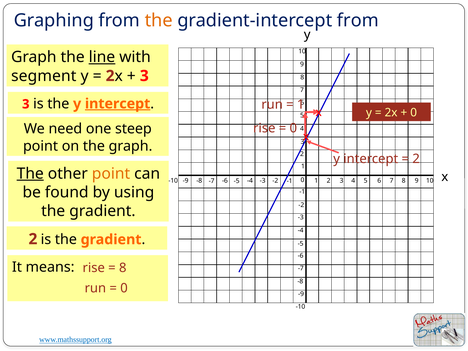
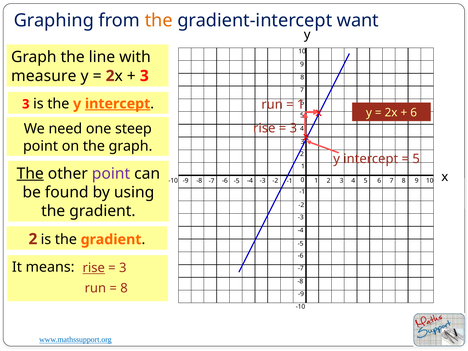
gradient-intercept from: from -> want (358, 20)
line underline: present -> none (102, 57)
segment: segment -> measure (44, 76)
0: 0 -> 6 (414, 113)
0: 0 -> 3 (293, 128)
2: 2 -> 5 (416, 159)
point colour: orange -> purple (111, 174)
rise underline: none -> present (94, 268)
8: 8 -> 3 (123, 268)
0: 0 -> 8 (124, 288)
